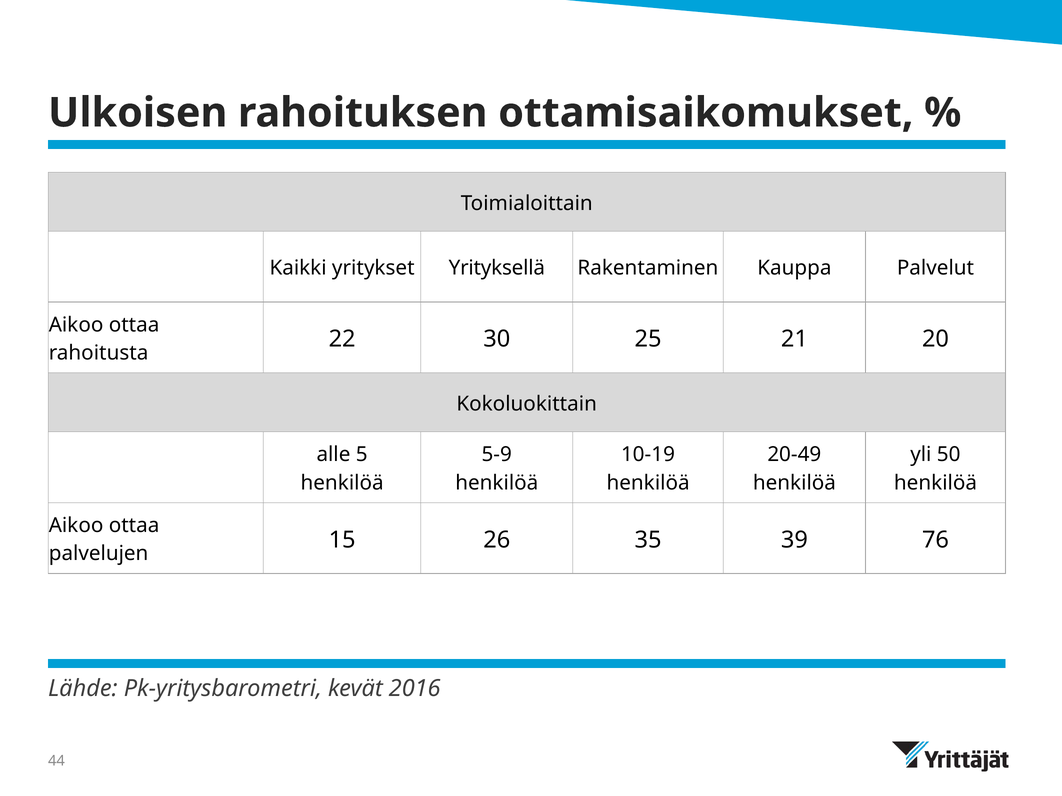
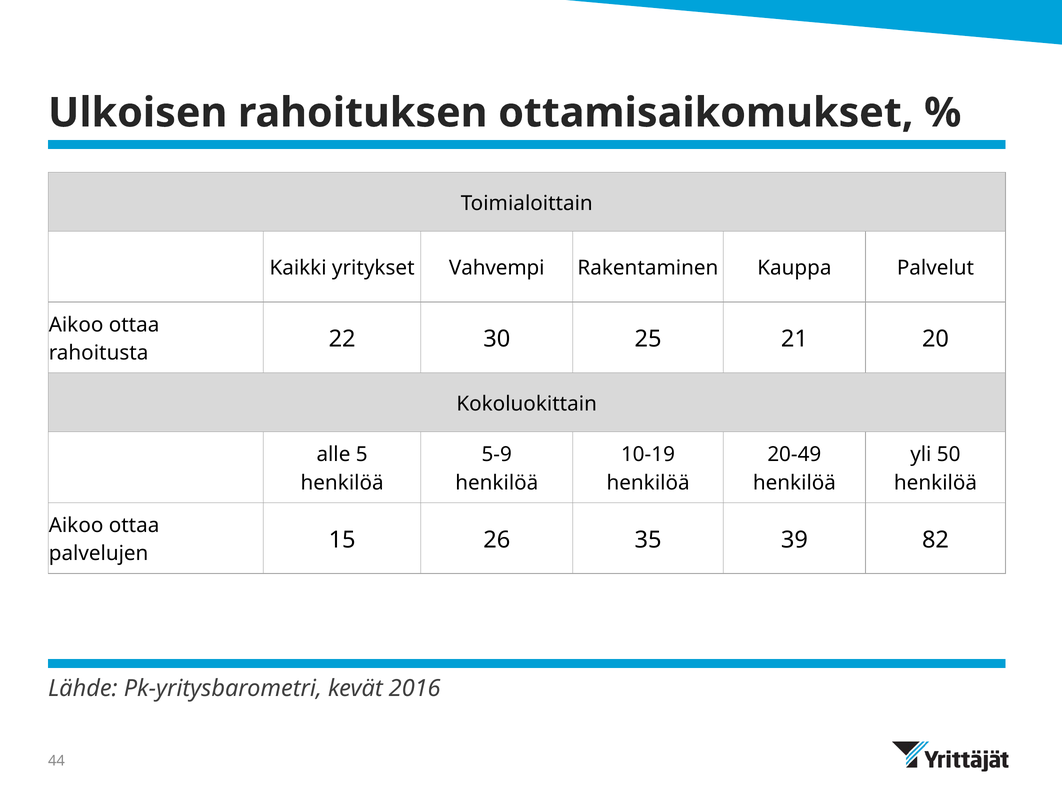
Yrityksellä: Yrityksellä -> Vahvempi (497, 268)
76: 76 -> 82 (935, 540)
